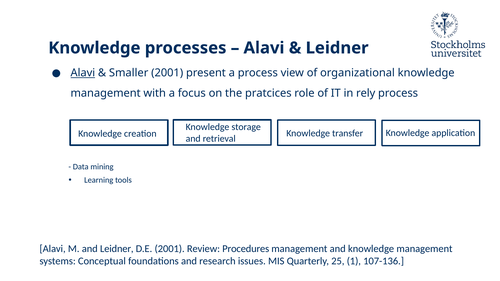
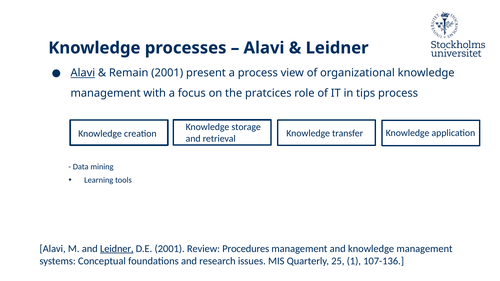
Smaller: Smaller -> Remain (129, 73)
rely: rely -> tips (366, 93)
Leidner underline: none -> present (117, 249)
